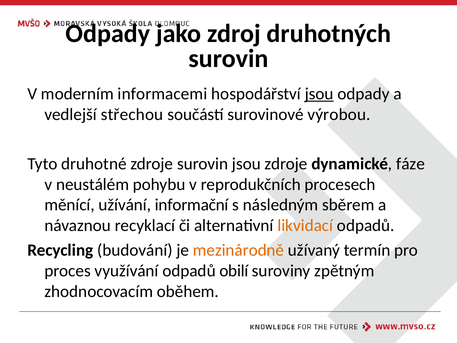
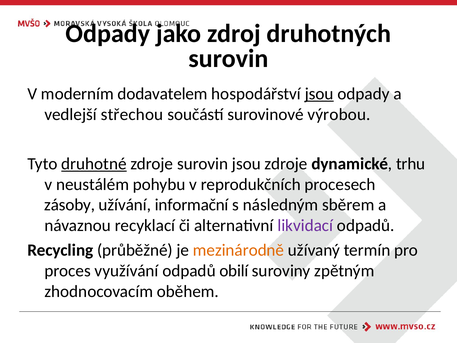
informacemi: informacemi -> dodavatelem (163, 94)
druhotné underline: none -> present (94, 164)
fáze: fáze -> trhu (411, 164)
měnící: měnící -> zásoby (70, 205)
likvidací colour: orange -> purple (305, 225)
budování: budování -> průběžné (135, 250)
